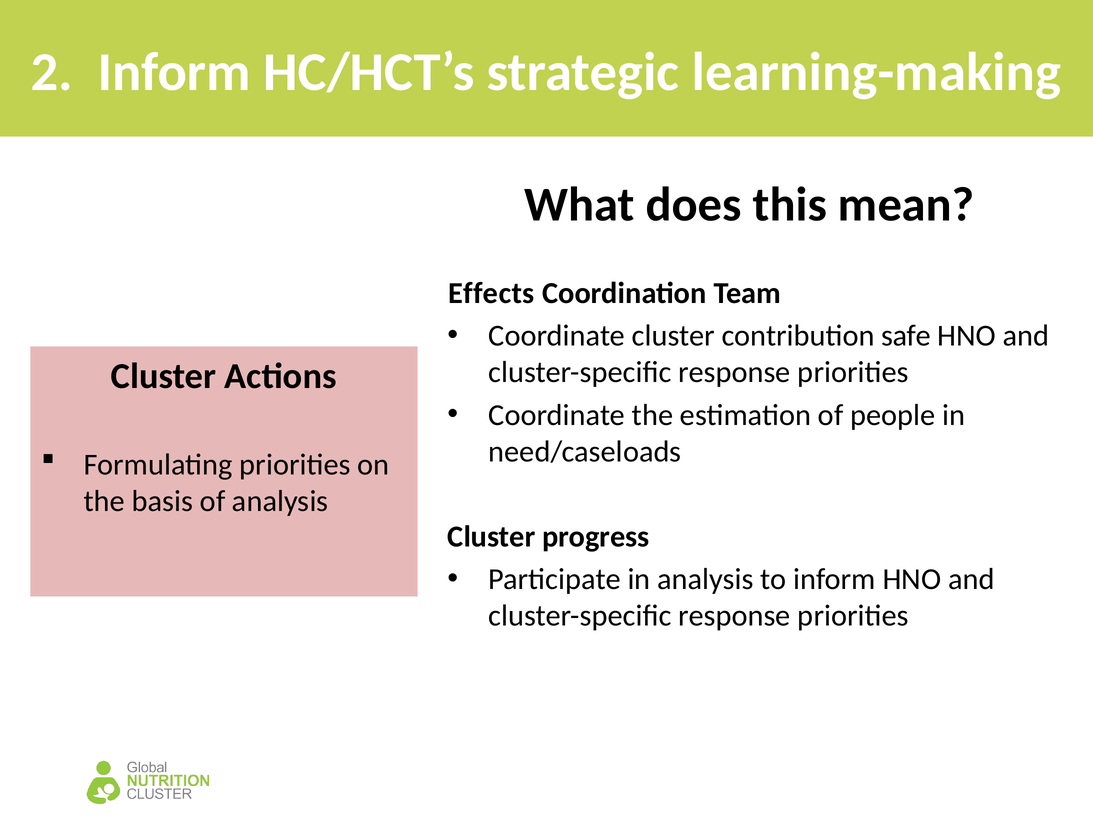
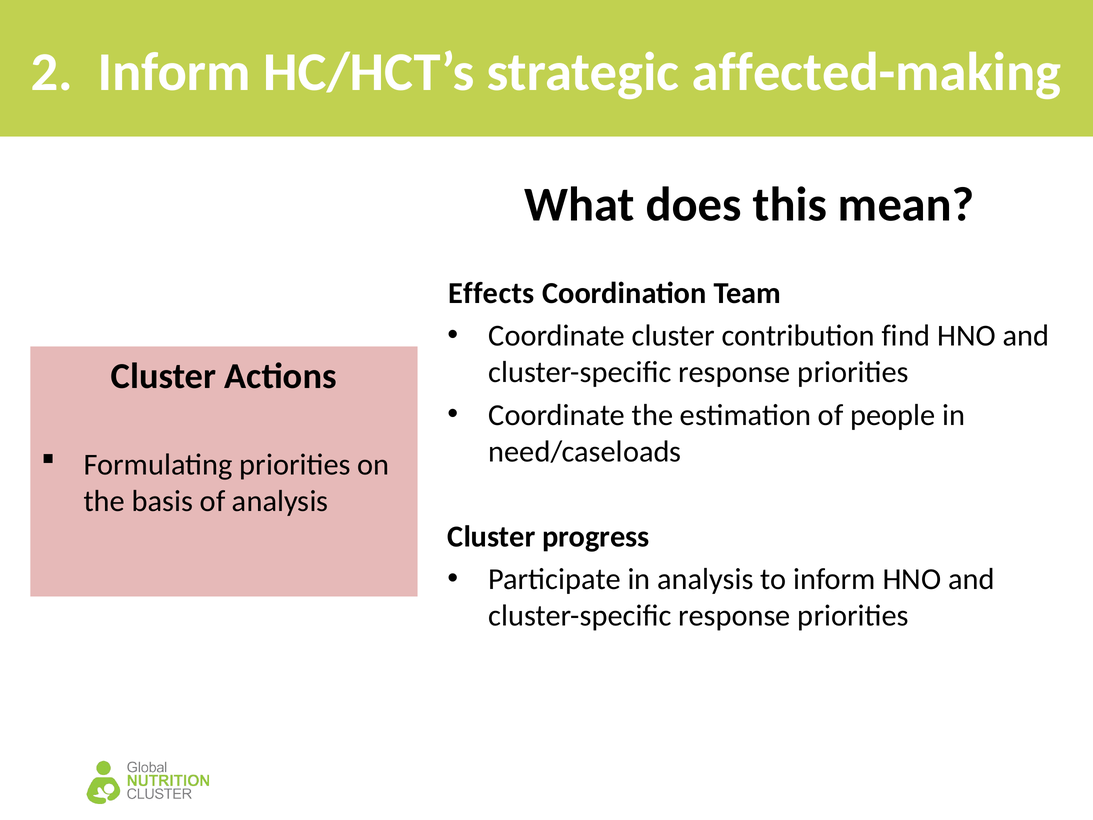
learning-making: learning-making -> affected-making (876, 72)
safe: safe -> find (906, 336)
